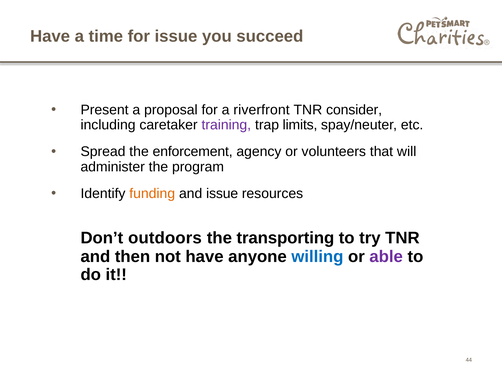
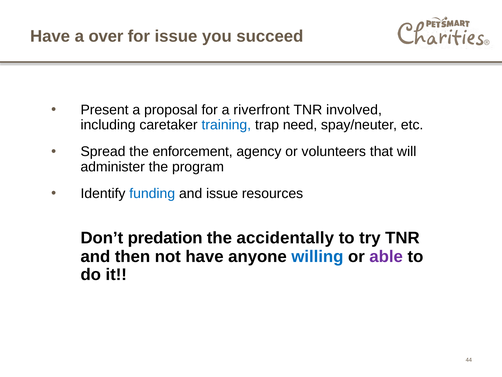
time: time -> over (106, 36)
consider: consider -> involved (354, 110)
training colour: purple -> blue (226, 125)
limits: limits -> need (300, 125)
funding colour: orange -> blue (152, 193)
outdoors: outdoors -> predation (165, 238)
transporting: transporting -> accidentally (285, 238)
